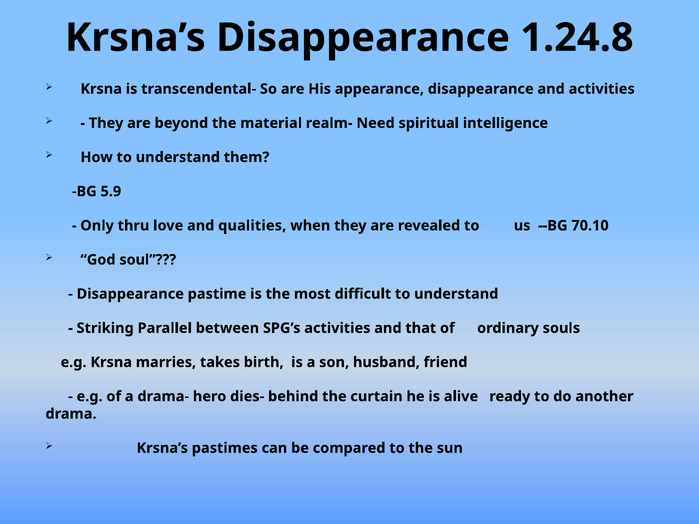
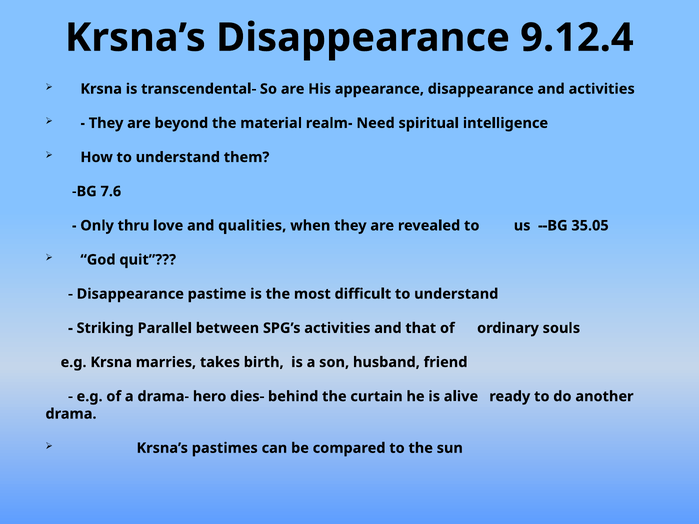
1.24.8: 1.24.8 -> 9.12.4 (577, 38)
5.9: 5.9 -> 7.6 (111, 192)
70.10: 70.10 -> 35.05 (590, 226)
soul: soul -> quit (148, 260)
